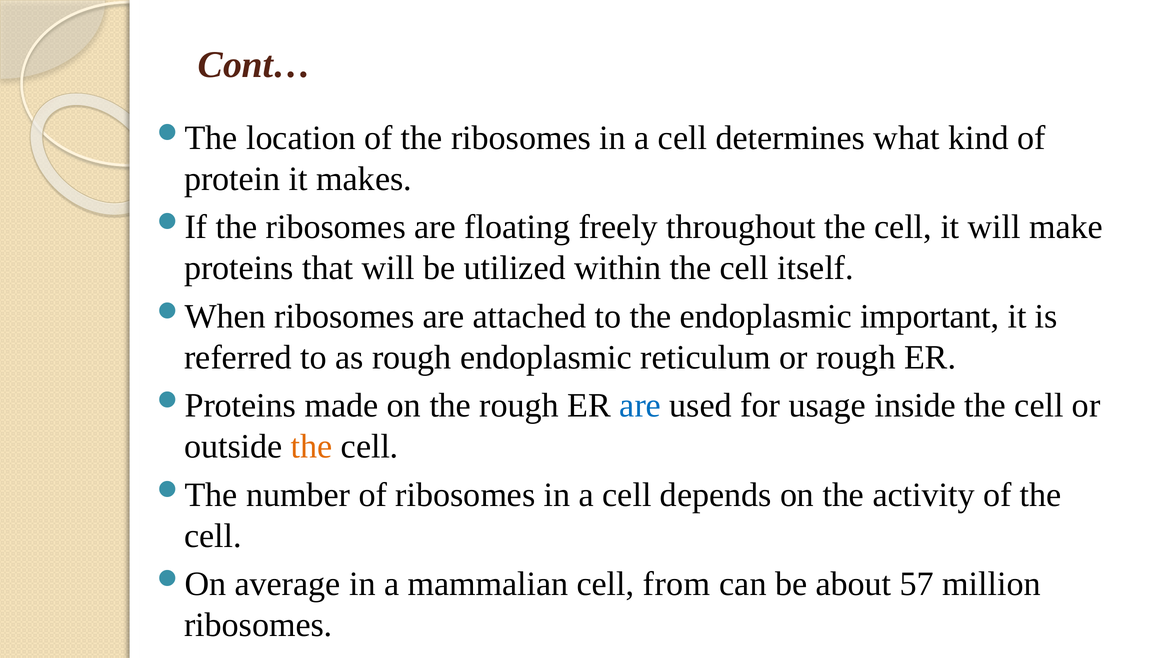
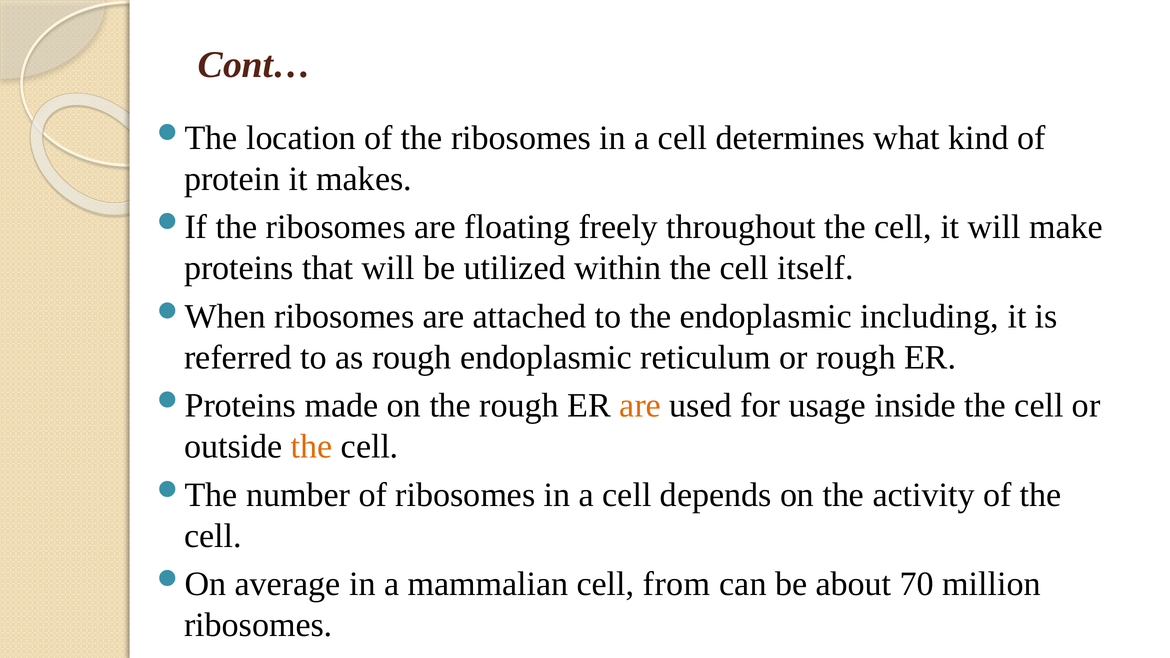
important: important -> including (930, 316)
are colour: blue -> orange (640, 406)
57: 57 -> 70 (917, 584)
